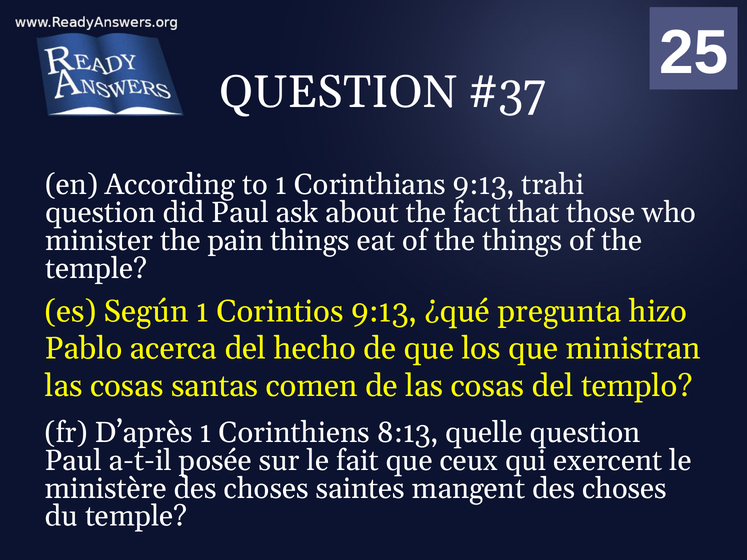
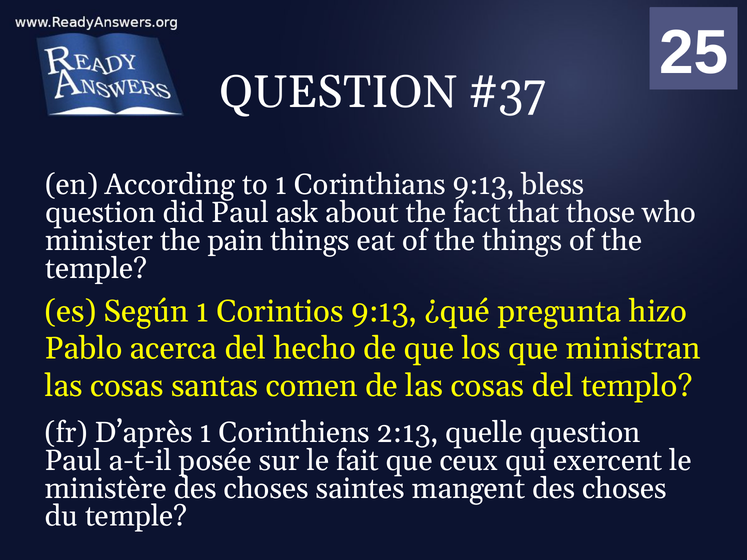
trahi: trahi -> bless (553, 185)
8:13: 8:13 -> 2:13 (408, 433)
